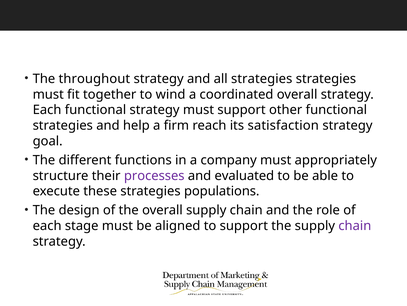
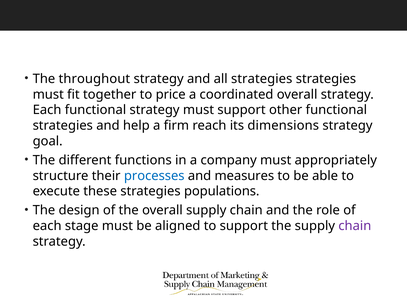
wind: wind -> price (171, 94)
satisfaction: satisfaction -> dimensions (283, 125)
processes colour: purple -> blue (154, 175)
evaluated: evaluated -> measures (244, 175)
